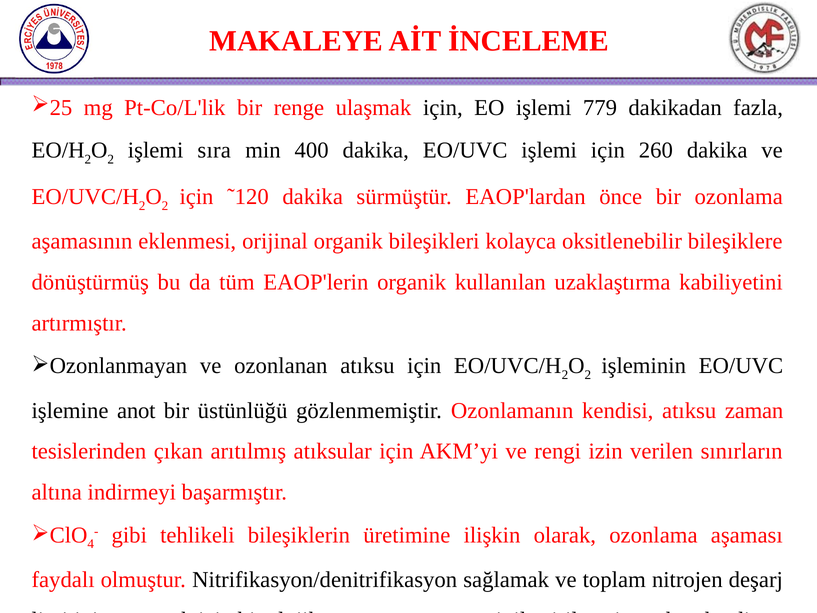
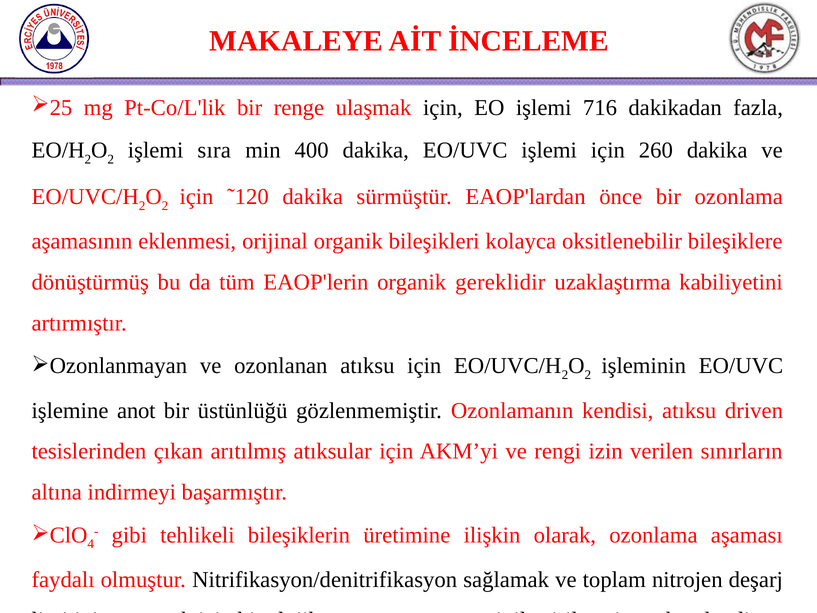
779: 779 -> 716 (600, 108)
kullanılan: kullanılan -> gereklidir (500, 282)
zaman: zaman -> driven (754, 410)
